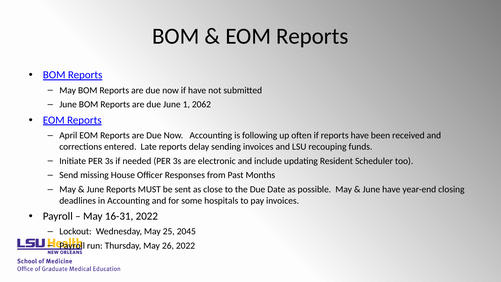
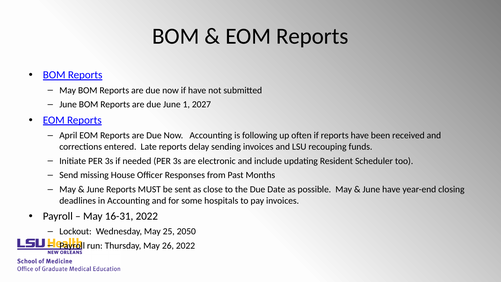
2062: 2062 -> 2027 (201, 104)
2045: 2045 -> 2050 (186, 231)
